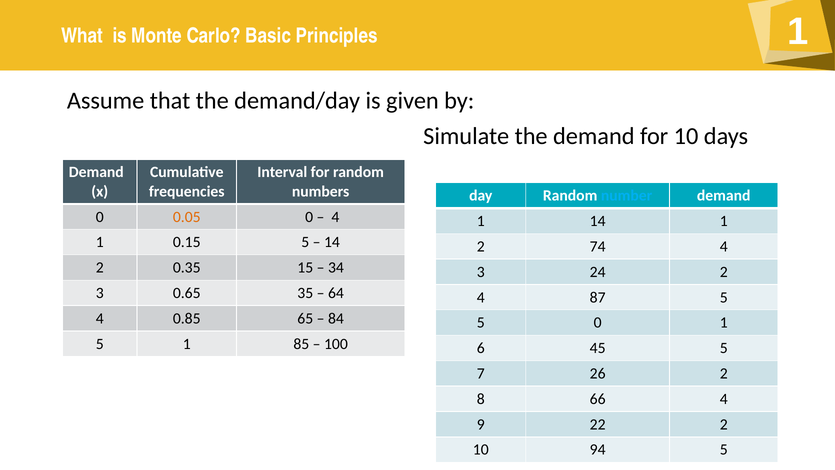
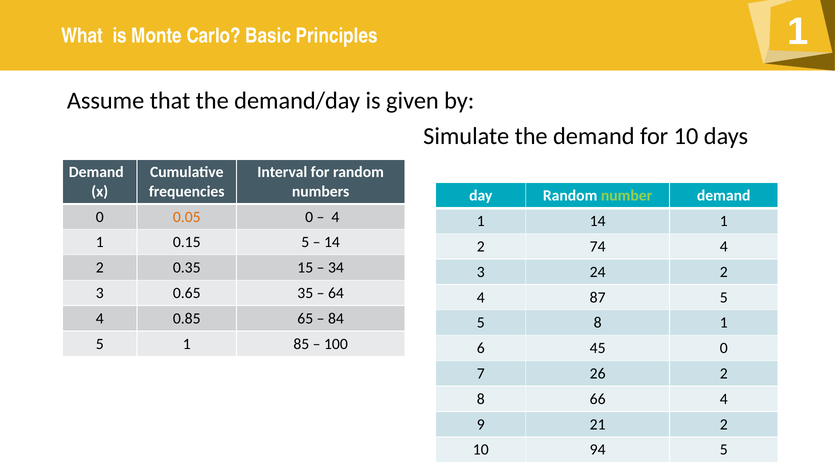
number colour: light blue -> light green (627, 196)
5 0: 0 -> 8 (598, 323)
45 5: 5 -> 0 (724, 348)
22: 22 -> 21 (598, 424)
